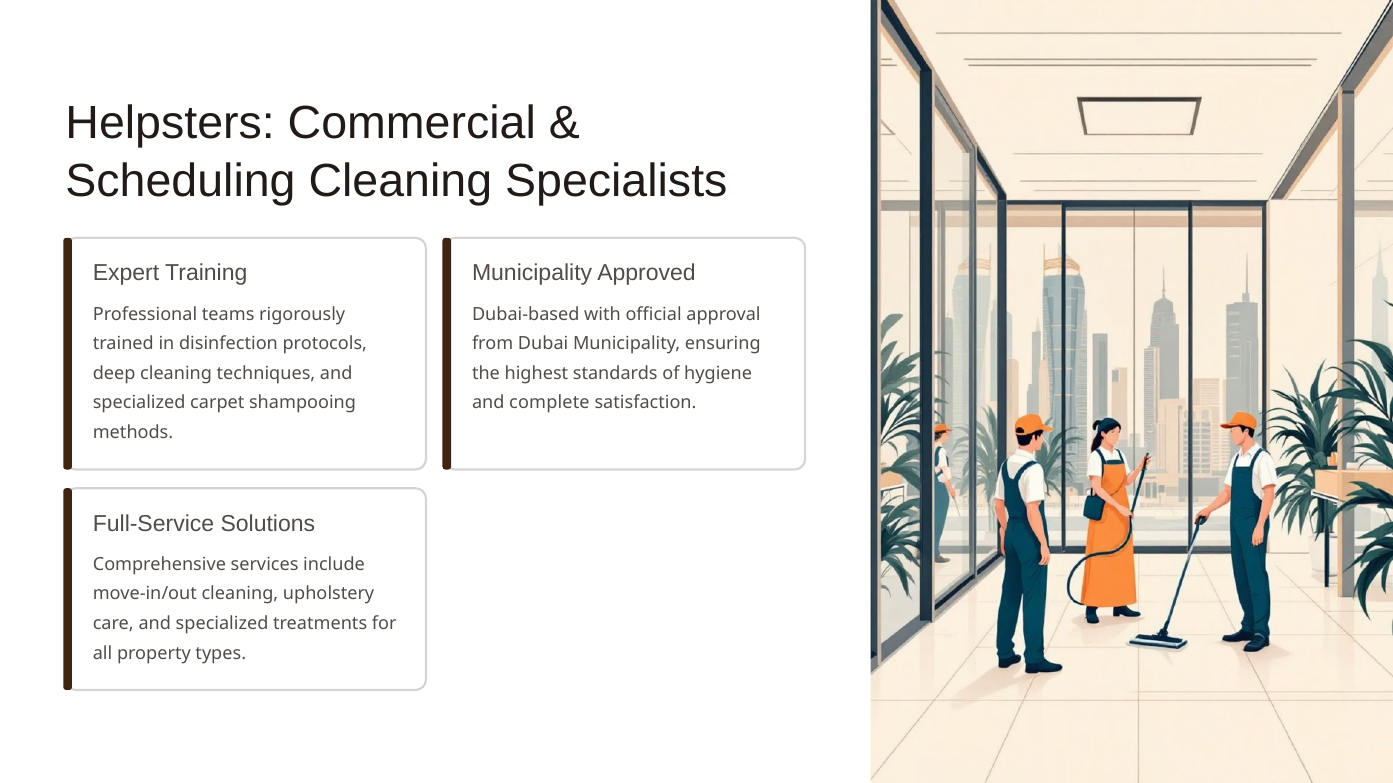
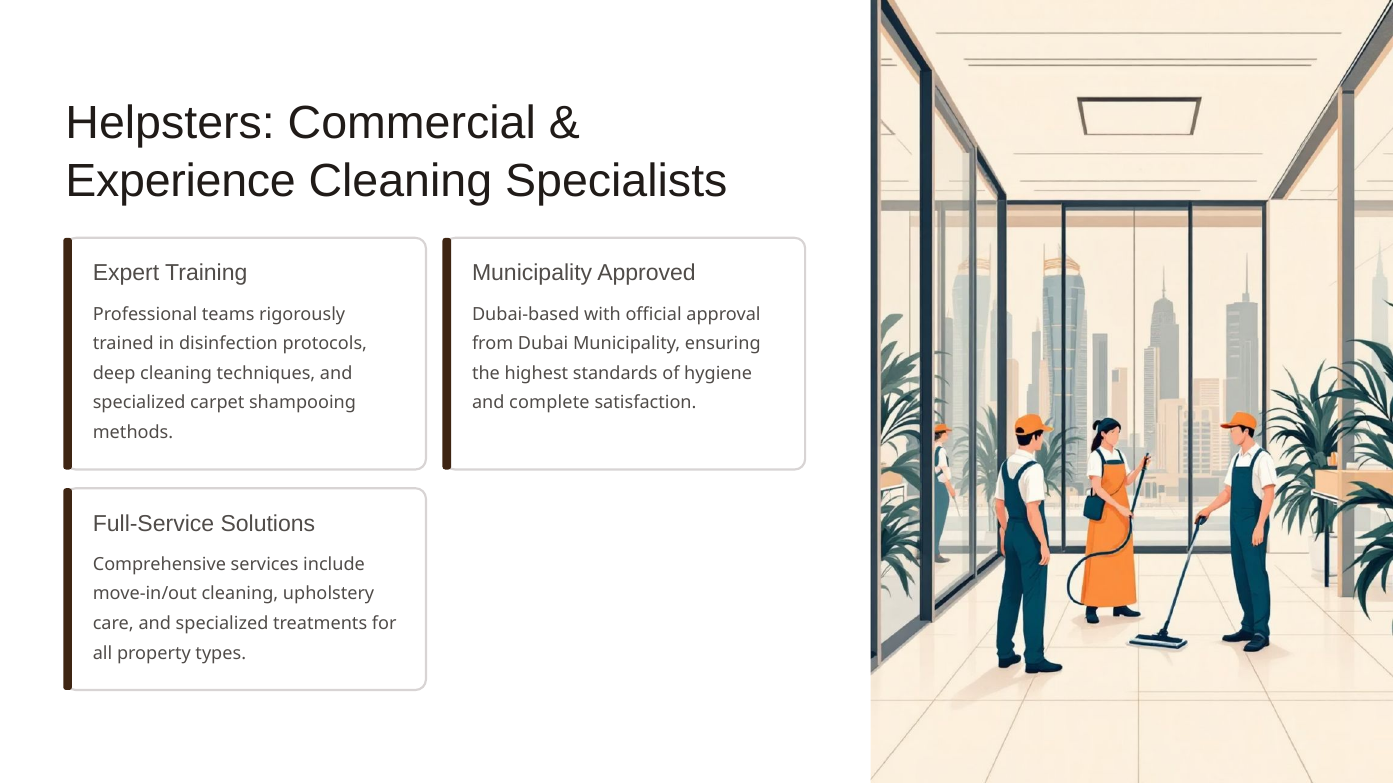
Scheduling: Scheduling -> Experience (181, 181)
